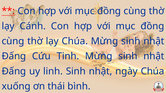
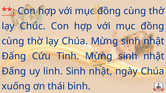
Cánh: Cánh -> Chúc (33, 26)
